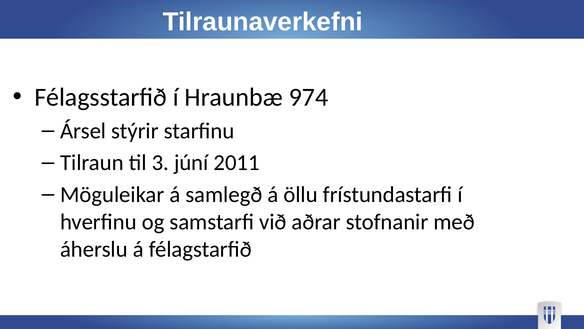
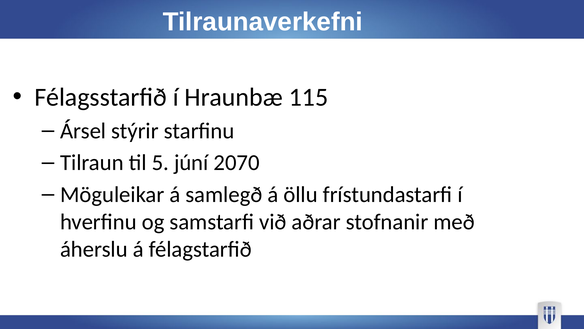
974: 974 -> 115 (308, 97)
3: 3 -> 5 (160, 163)
2011: 2011 -> 2070 (237, 163)
